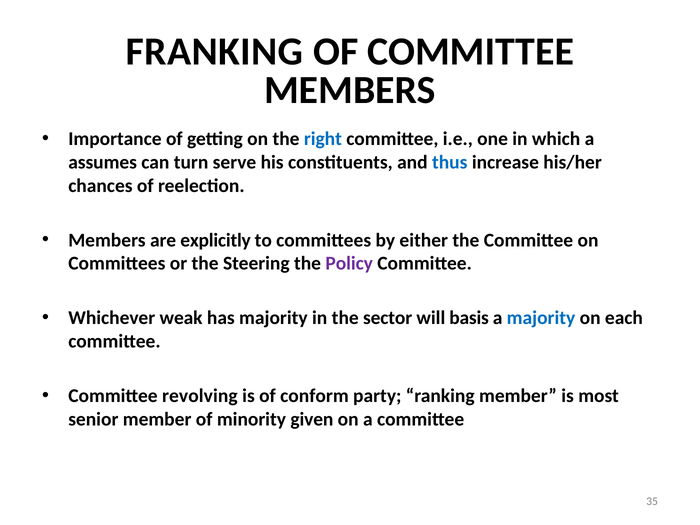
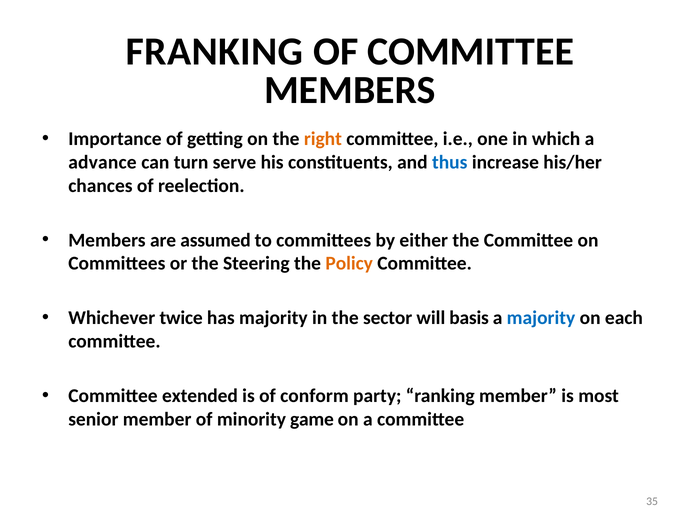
right colour: blue -> orange (323, 139)
assumes: assumes -> advance (102, 162)
explicitly: explicitly -> assumed (216, 240)
Policy colour: purple -> orange (349, 264)
weak: weak -> twice (181, 318)
revolving: revolving -> extended (200, 396)
given: given -> game (312, 419)
